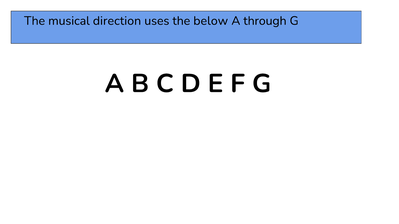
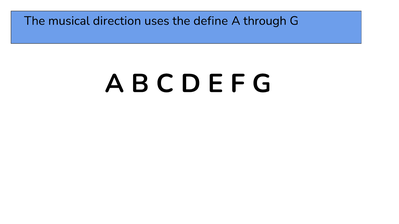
below: below -> define (211, 21)
